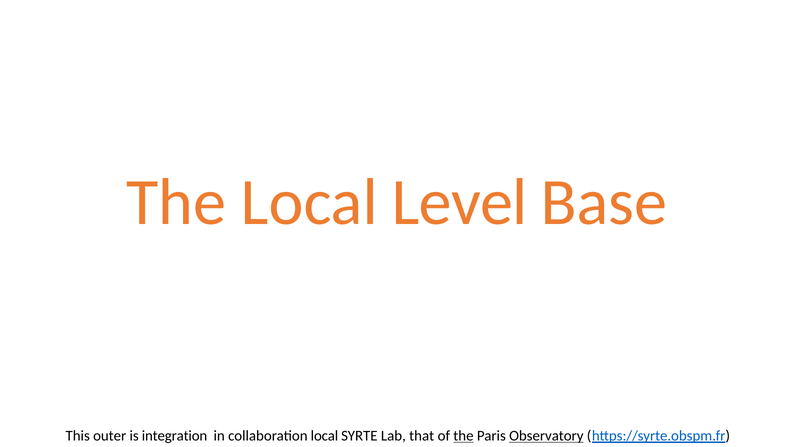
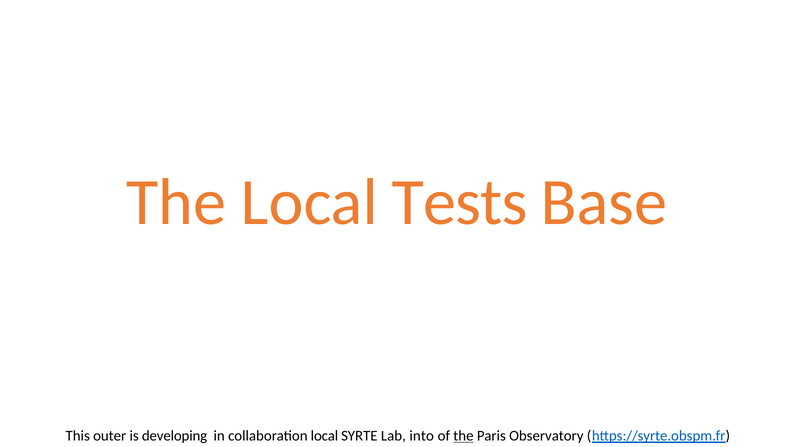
Level: Level -> Tests (460, 202)
integration: integration -> developing (175, 435)
that: that -> into (422, 435)
Observatory underline: present -> none (546, 435)
